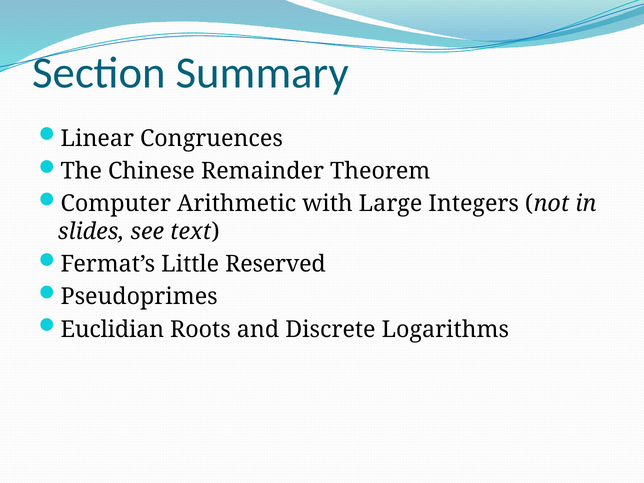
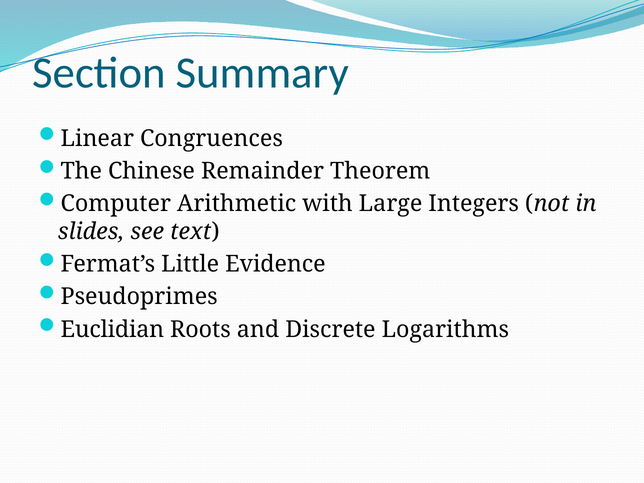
Reserved: Reserved -> Evidence (275, 264)
